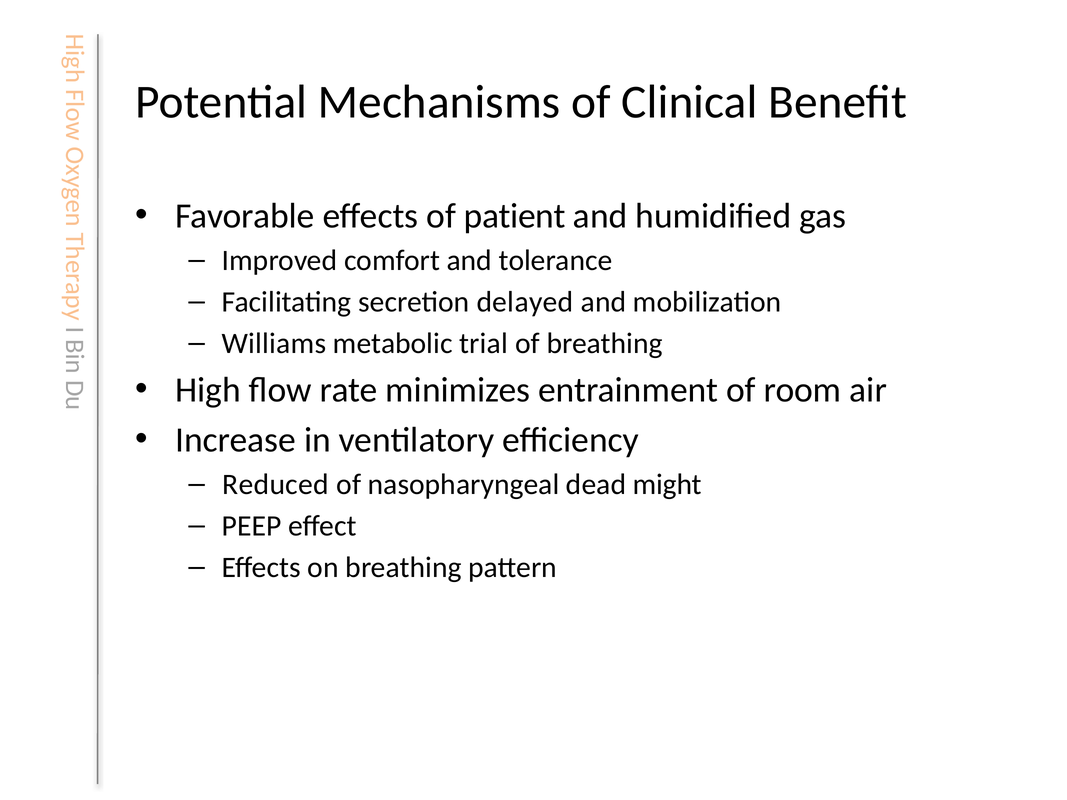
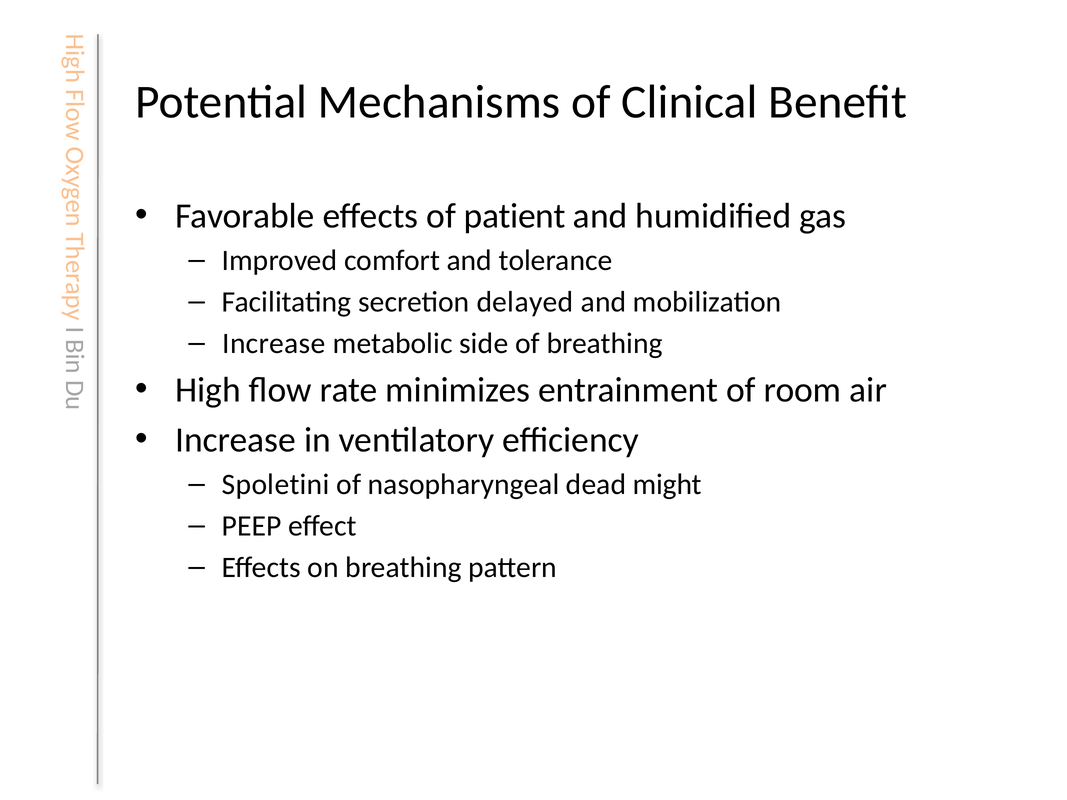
Williams: Williams -> Increase (274, 344)
trial: trial -> side (484, 344)
Reduced: Reduced -> Spoletini (276, 485)
